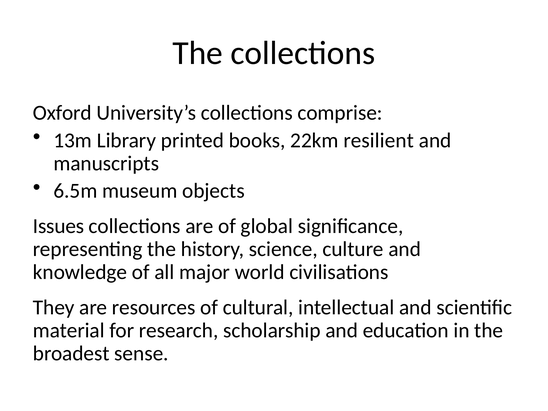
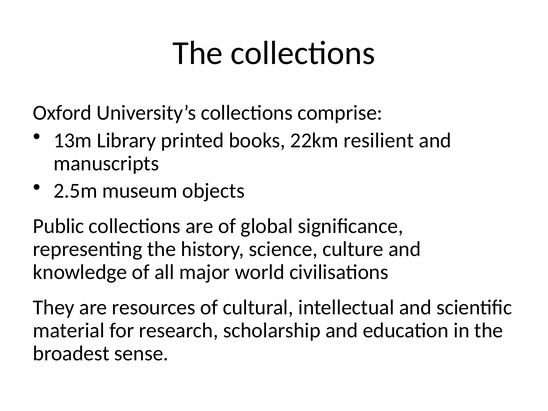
6.5m: 6.5m -> 2.5m (75, 191)
Issues: Issues -> Public (58, 226)
